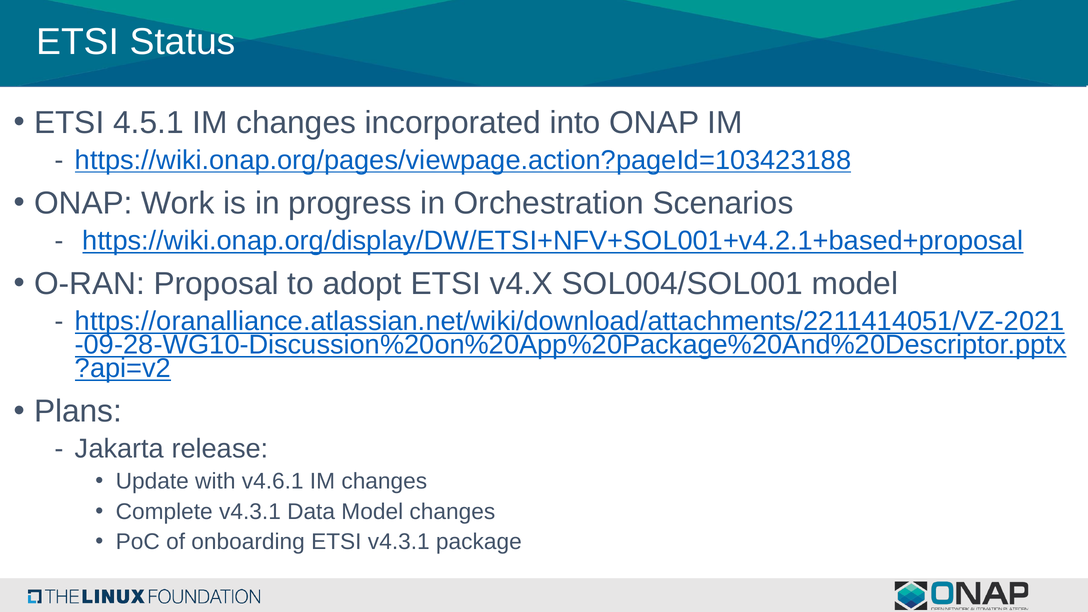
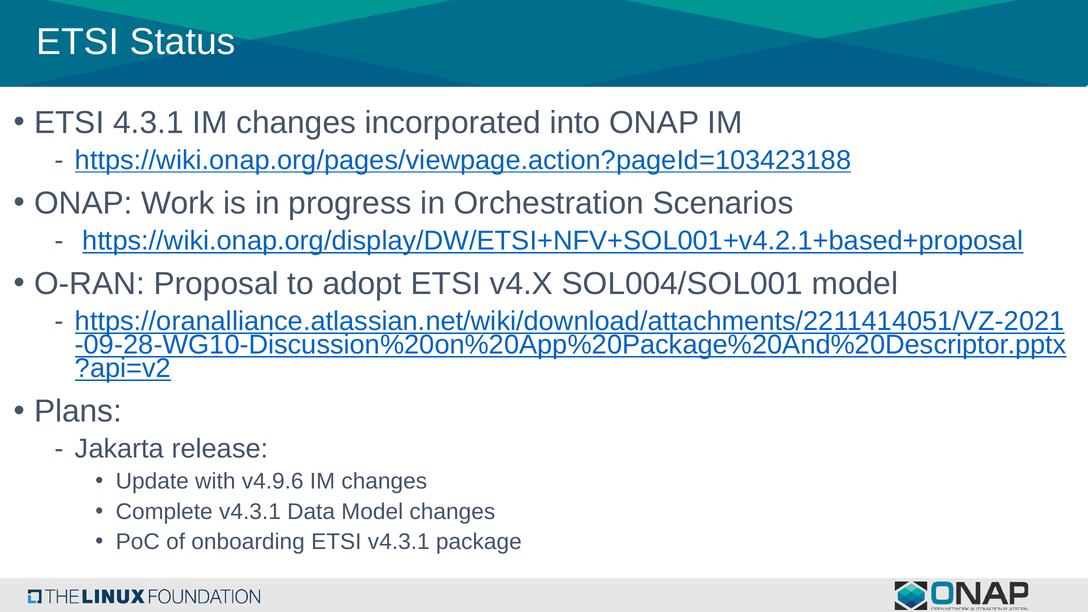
4.5.1: 4.5.1 -> 4.3.1 (148, 123)
v4.6.1: v4.6.1 -> v4.9.6 (273, 481)
